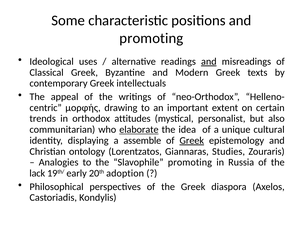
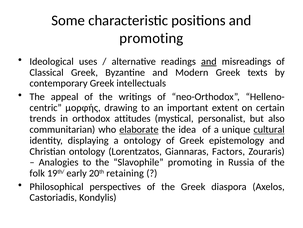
cultural underline: none -> present (269, 129)
a assemble: assemble -> ontology (142, 140)
Greek underline: present -> none (192, 140)
Studies: Studies -> Factors (229, 151)
lack: lack -> folk (37, 173)
adoption: adoption -> retaining (125, 173)
